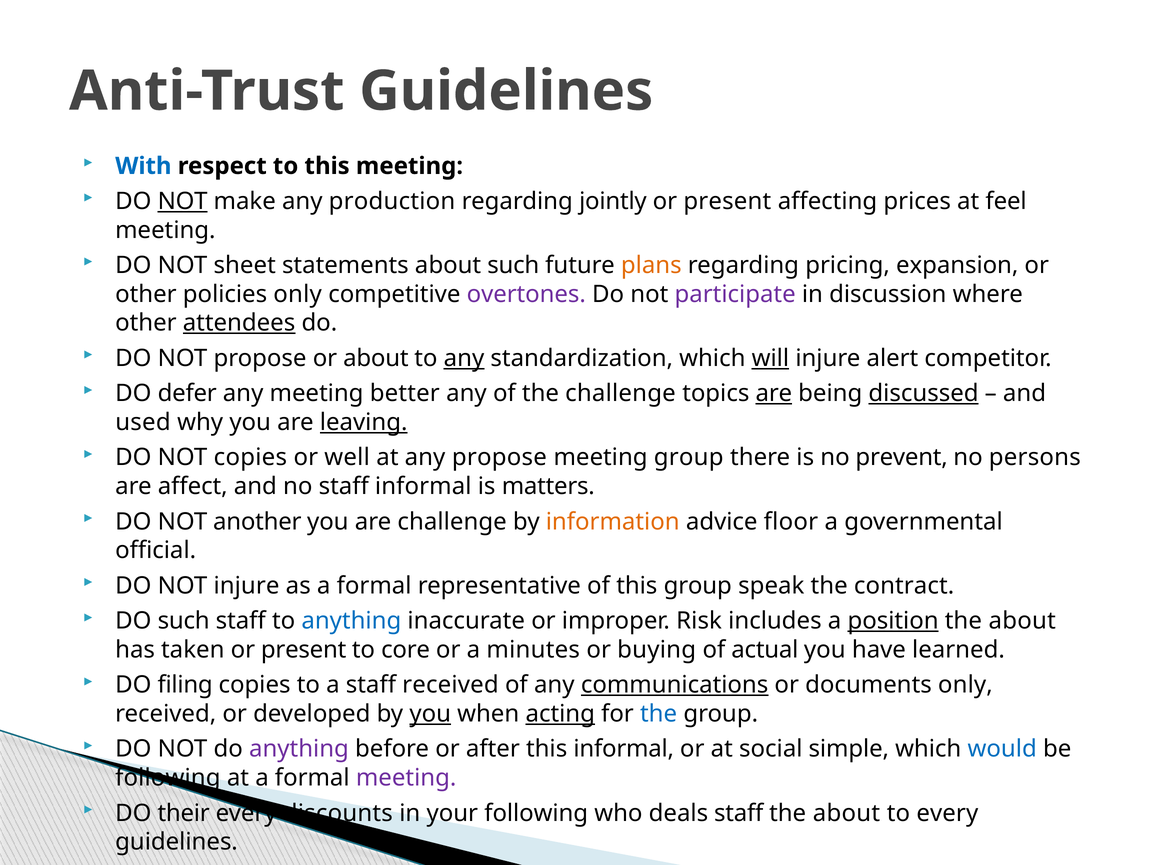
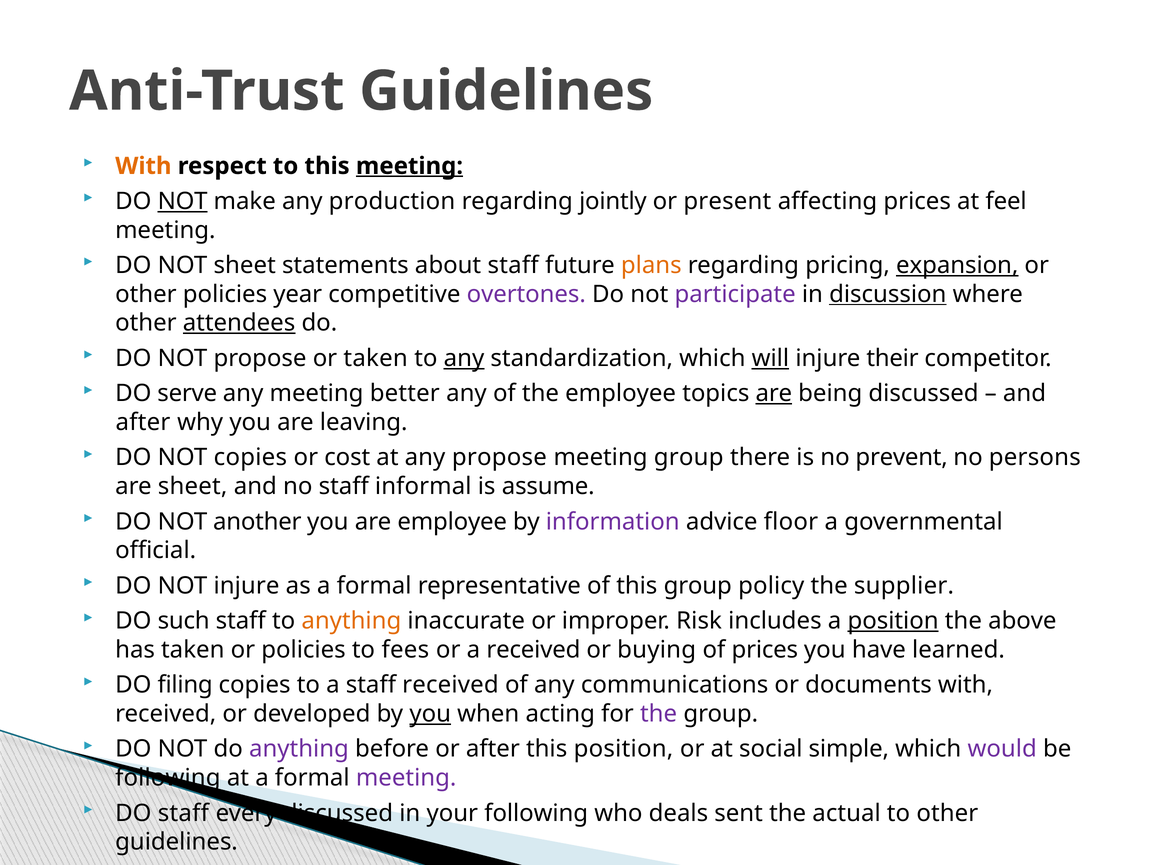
With colour: blue -> orange (143, 166)
meeting underline: none -> present (409, 166)
about such: such -> staff (513, 265)
expansion underline: none -> present (957, 265)
policies only: only -> year (298, 294)
discussion underline: none -> present (888, 294)
or about: about -> taken (376, 358)
alert: alert -> their (893, 358)
defer: defer -> serve (187, 393)
the challenge: challenge -> employee (621, 393)
discussed underline: present -> none (924, 393)
used: used -> after (143, 422)
leaving underline: present -> none (364, 422)
well: well -> cost (347, 457)
are affect: affect -> sheet (193, 486)
matters: matters -> assume (548, 486)
are challenge: challenge -> employee (452, 521)
information colour: orange -> purple (613, 521)
speak: speak -> policy (771, 586)
contract: contract -> supplier (904, 586)
anything colour: blue -> orange (351, 621)
about: about -> above (1022, 621)
taken or present: present -> policies (304, 650)
core: core -> fees (405, 650)
a minutes: minutes -> received (533, 650)
of actual: actual -> prices (765, 650)
communications underline: present -> none (675, 685)
documents only: only -> with (965, 685)
acting underline: present -> none (560, 714)
the colour: blue -> purple (659, 714)
this informal: informal -> position (624, 749)
would colour: blue -> purple (1002, 749)
DO their: their -> staff (183, 813)
every discounts: discounts -> discussed (338, 813)
deals staff: staff -> sent (739, 813)
about: about -> actual (847, 813)
to every: every -> other (947, 813)
